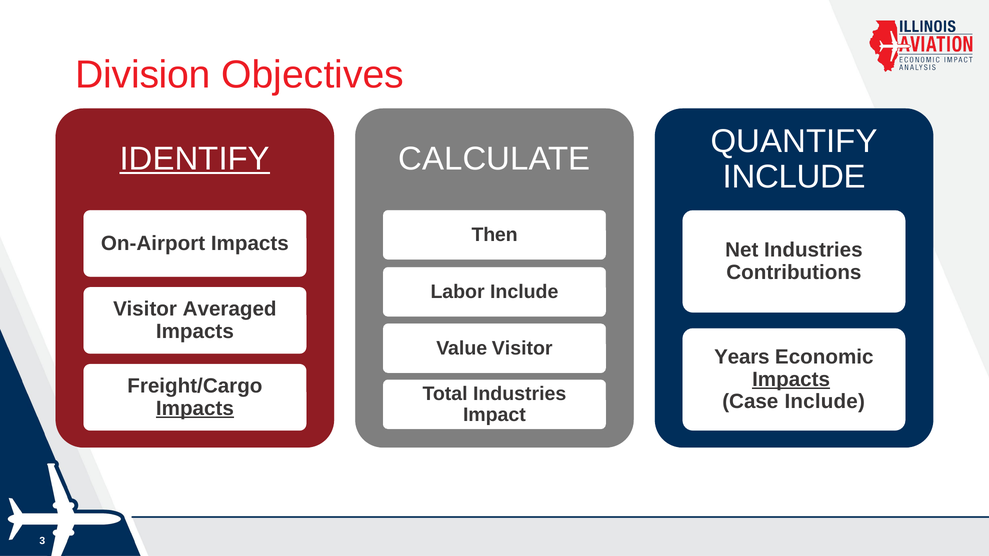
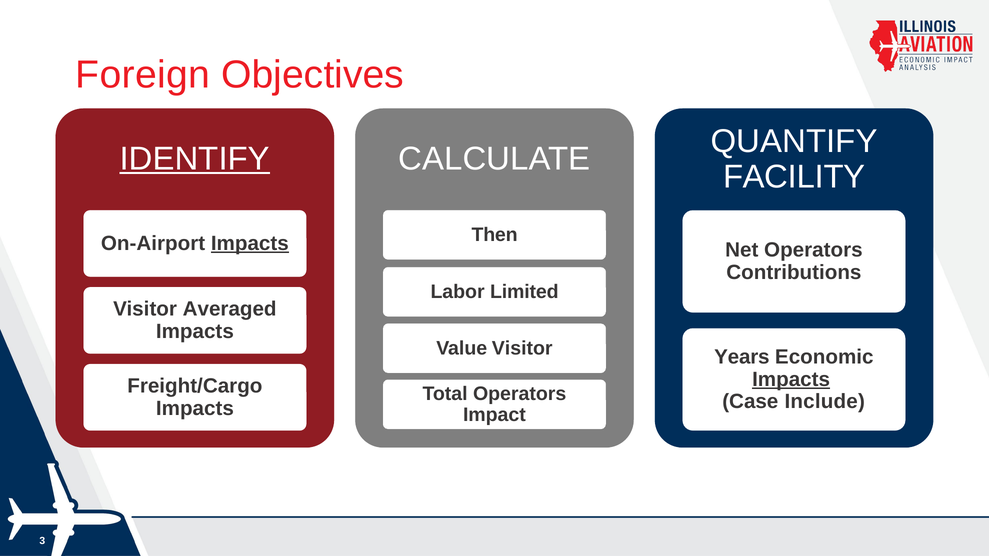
Division: Division -> Foreign (143, 75)
INCLUDE: INCLUDE -> FACILITY (794, 177)
Impacts underline: none -> present (250, 243)
Net Industries: Industries -> Operators (813, 250)
Labor Include: Include -> Limited (524, 292)
Total Industries: Industries -> Operators (520, 394)
Impacts underline: present -> none (195, 409)
